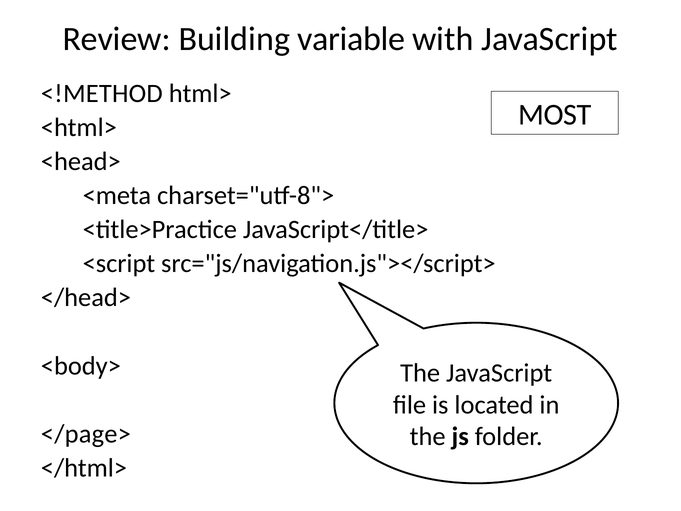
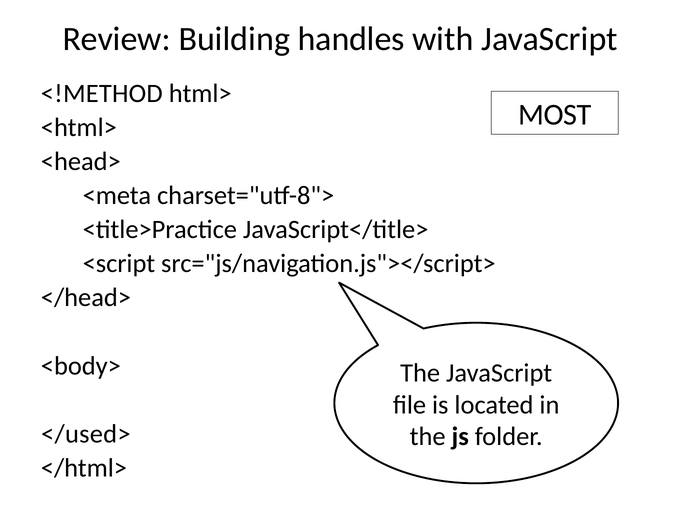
variable: variable -> handles (351, 39)
</page>: </page> -> </used> (86, 434)
